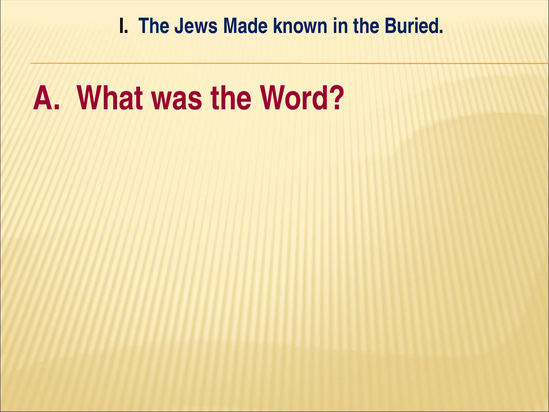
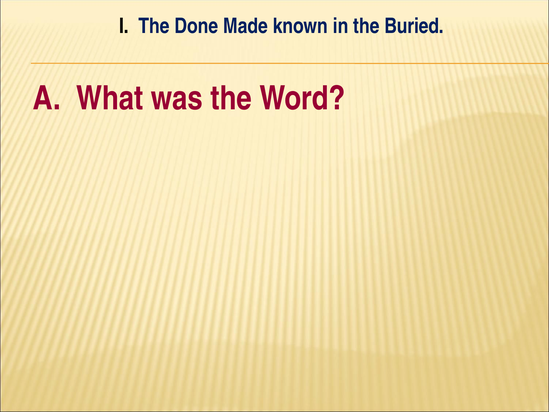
Jews: Jews -> Done (196, 26)
